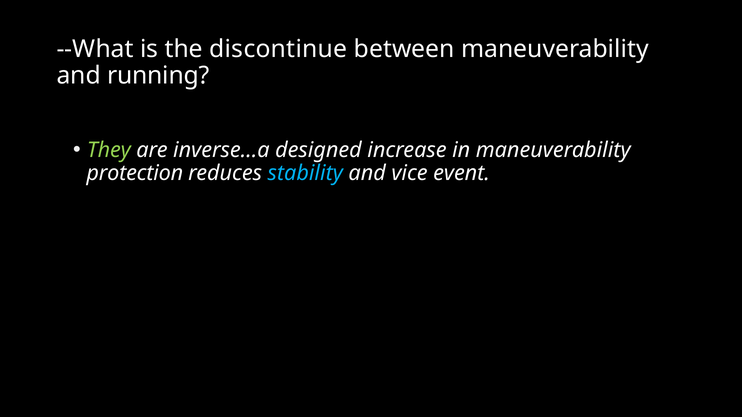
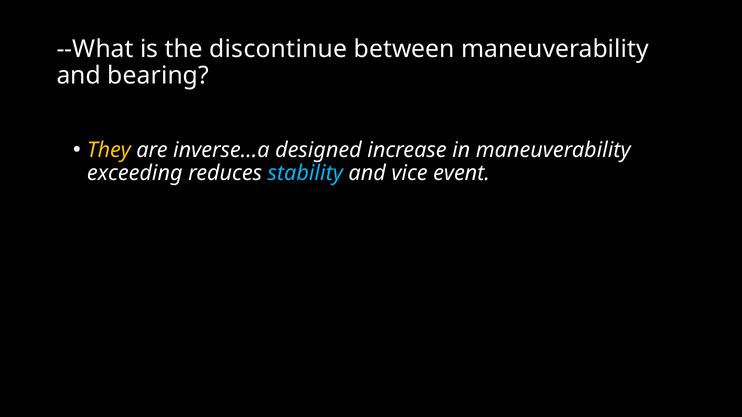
running: running -> bearing (158, 76)
They colour: light green -> yellow (109, 150)
protection: protection -> exceeding (135, 173)
